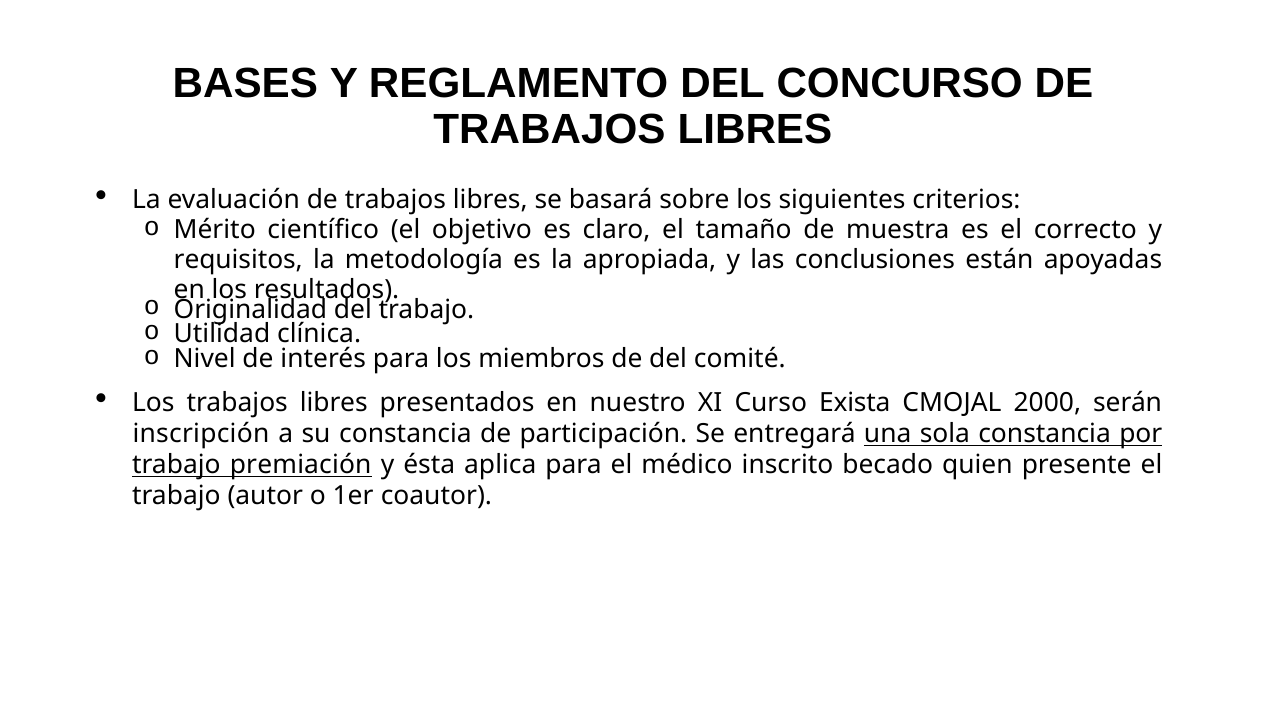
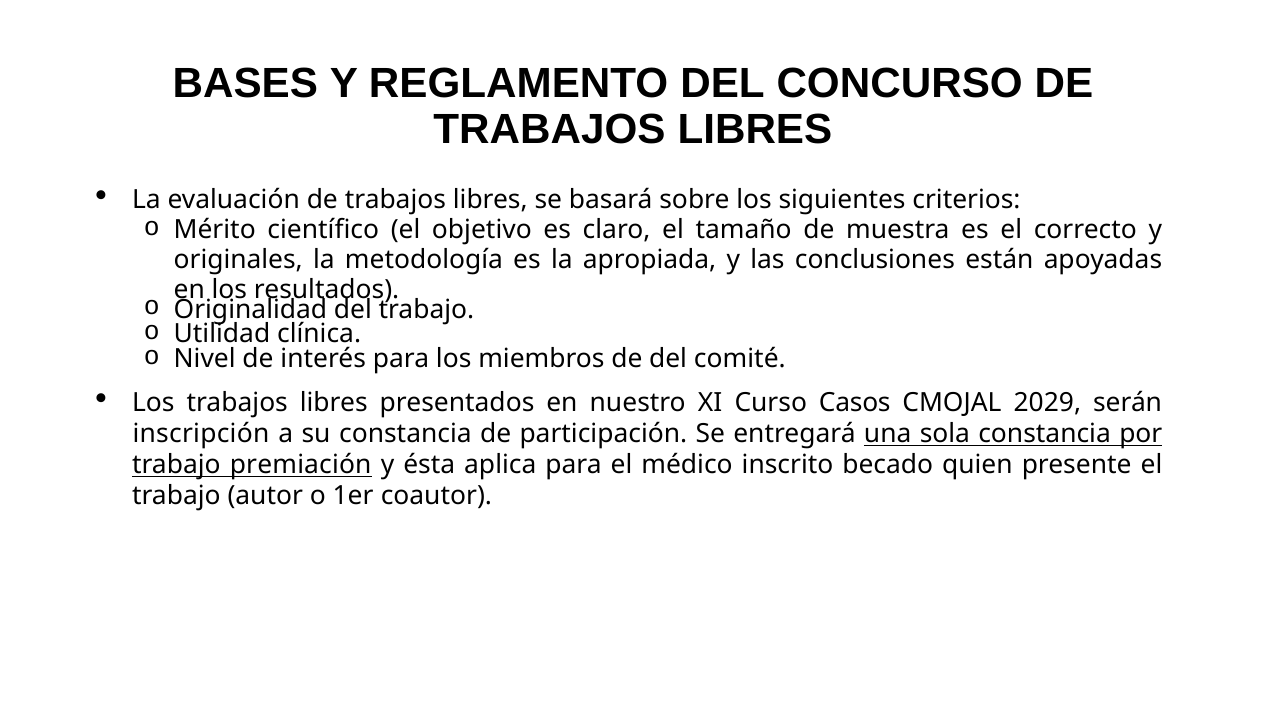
requisitos: requisitos -> originales (238, 259)
Exista: Exista -> Casos (855, 402)
2000: 2000 -> 2029 (1047, 402)
